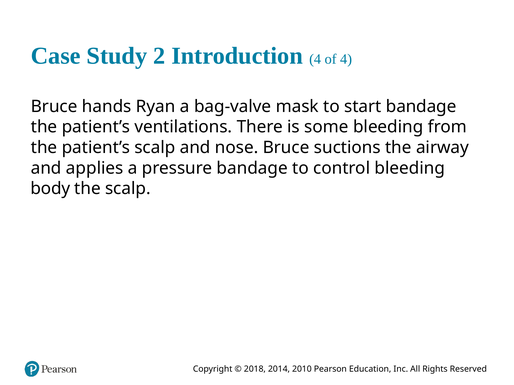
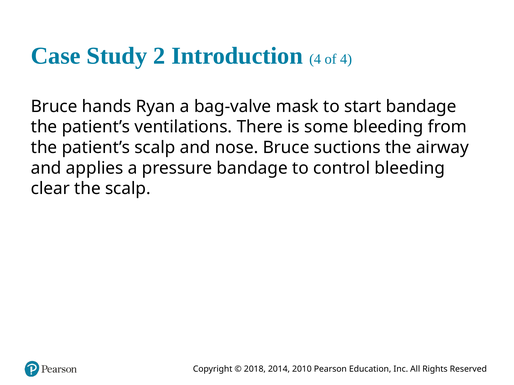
body: body -> clear (50, 189)
